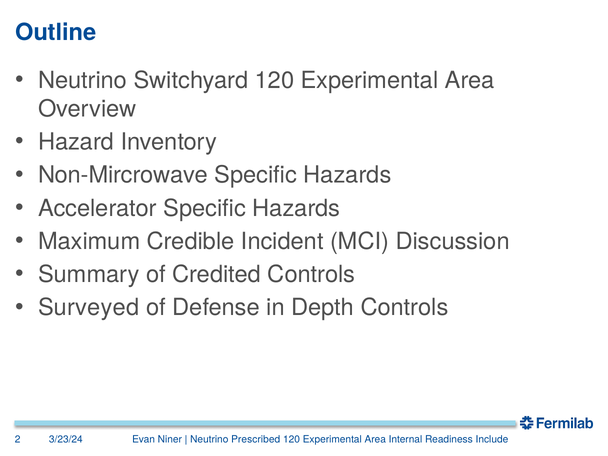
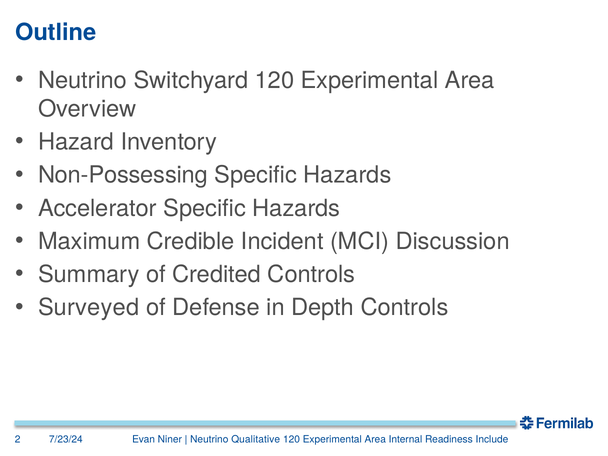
Non-Mircrowave: Non-Mircrowave -> Non-Possessing (123, 175)
3/23/24: 3/23/24 -> 7/23/24 (66, 439)
Prescribed: Prescribed -> Qualitative (256, 439)
